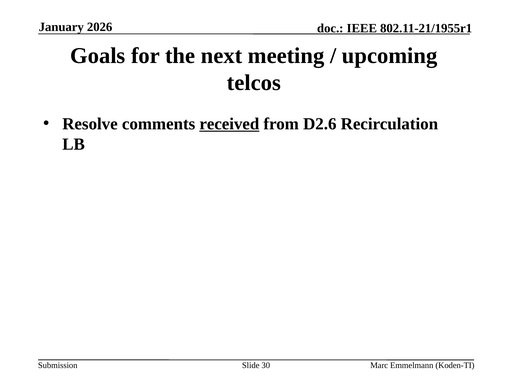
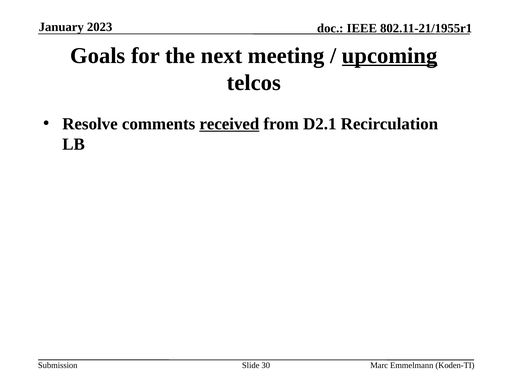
2026: 2026 -> 2023 (100, 27)
upcoming underline: none -> present (390, 56)
D2.6: D2.6 -> D2.1 (320, 124)
